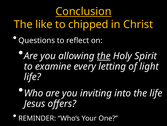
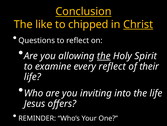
Christ underline: none -> present (138, 24)
every letting: letting -> reflect (112, 66)
light: light -> their (149, 66)
